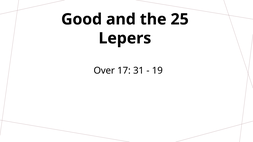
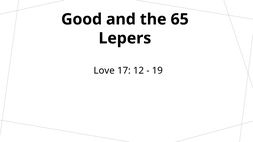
25: 25 -> 65 (180, 19)
Over: Over -> Love (104, 71)
31: 31 -> 12 (139, 71)
